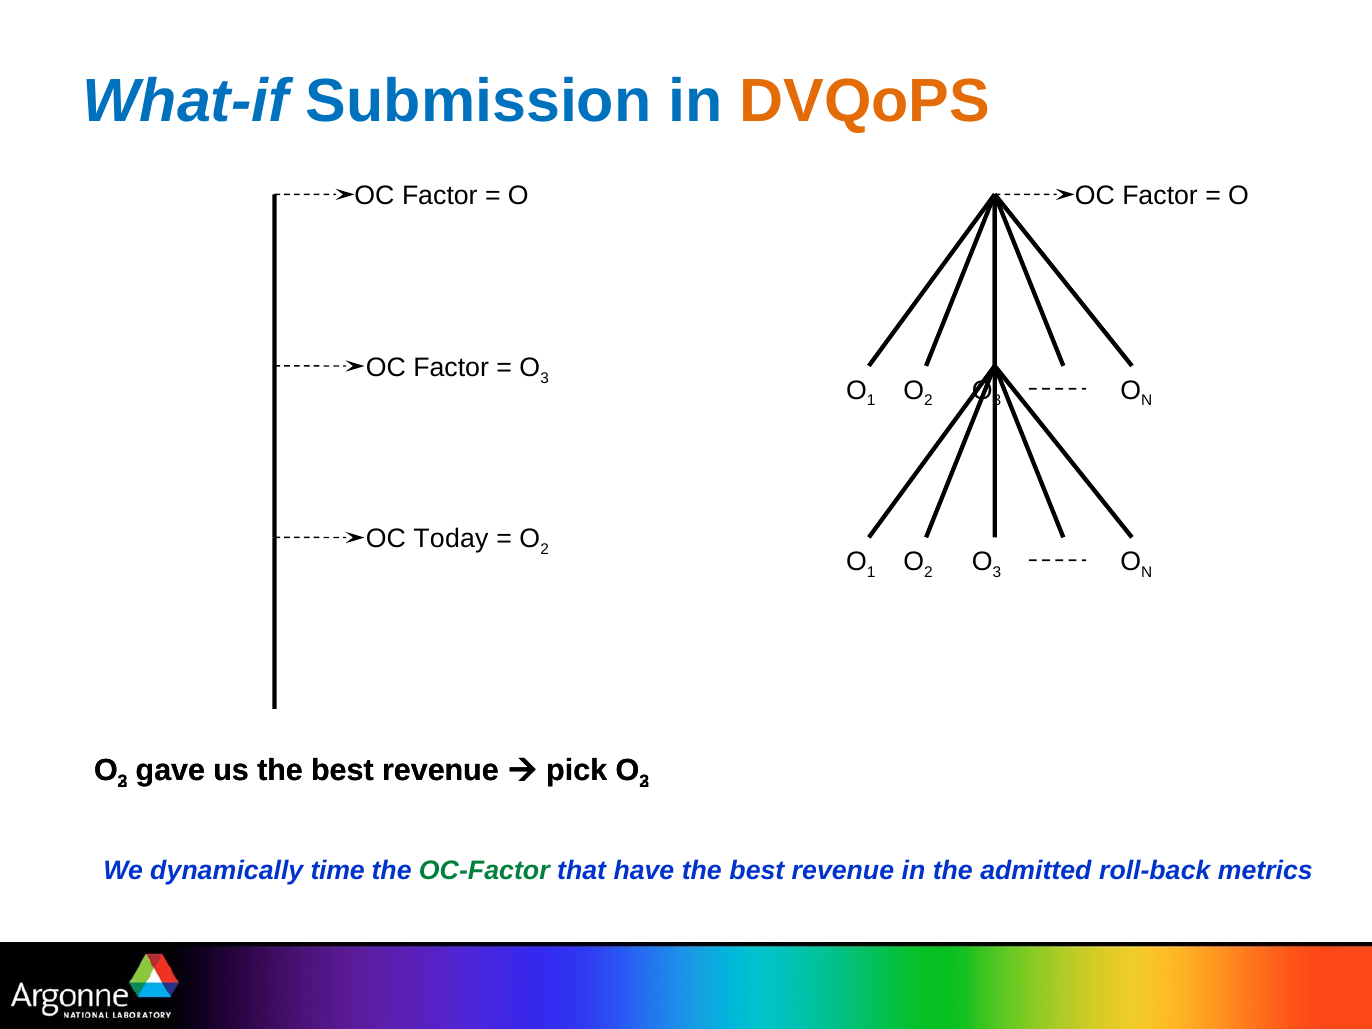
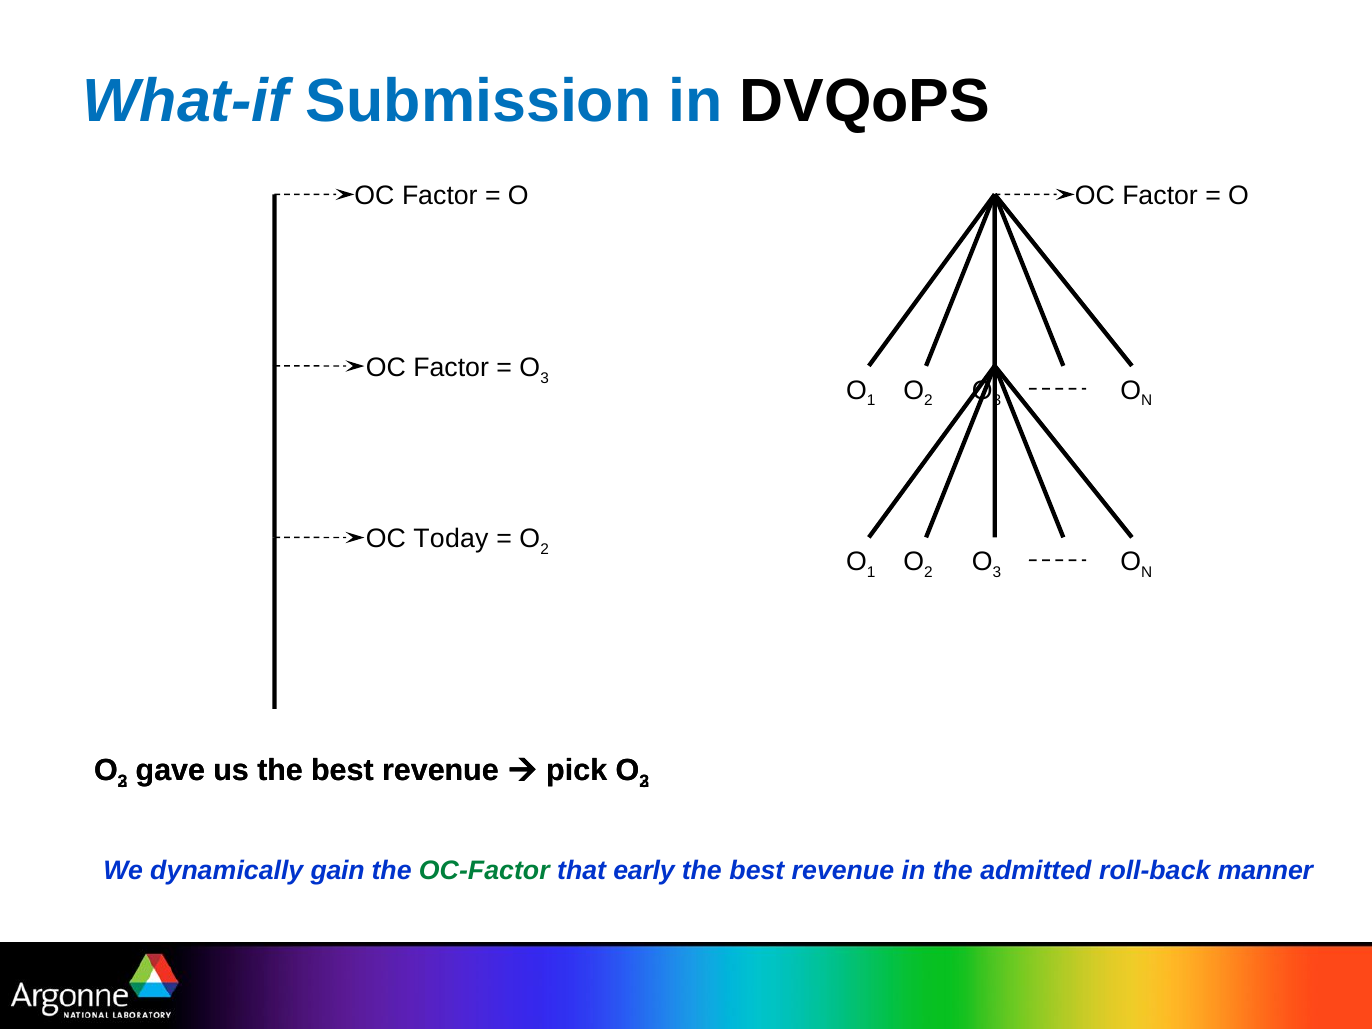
DVQoPS colour: orange -> black (865, 101)
time: time -> gain (338, 871)
have: have -> early (644, 871)
metrics: metrics -> manner (1265, 871)
